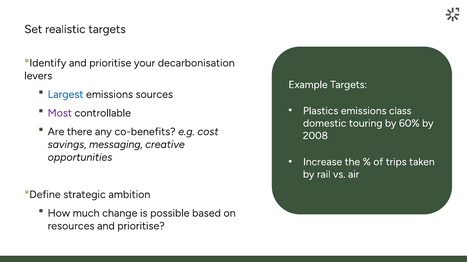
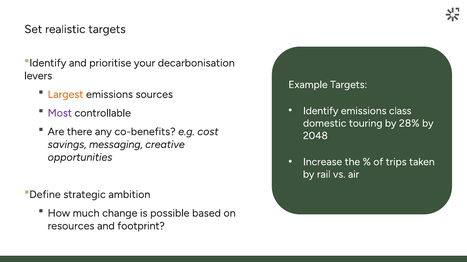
Largest colour: blue -> orange (66, 95)
Plastics: Plastics -> Identify (321, 111)
60%: 60% -> 28% (409, 124)
2008: 2008 -> 2048 (315, 136)
resources and prioritise: prioritise -> footprint (141, 226)
